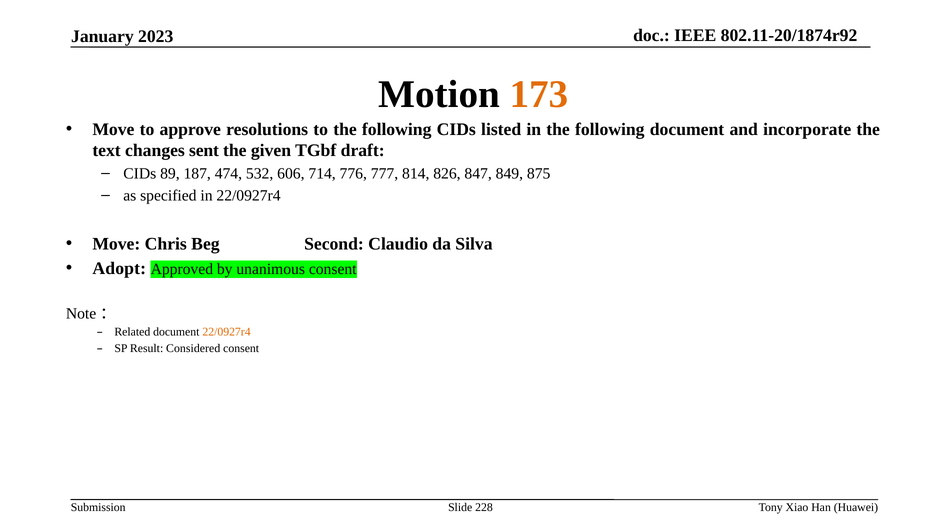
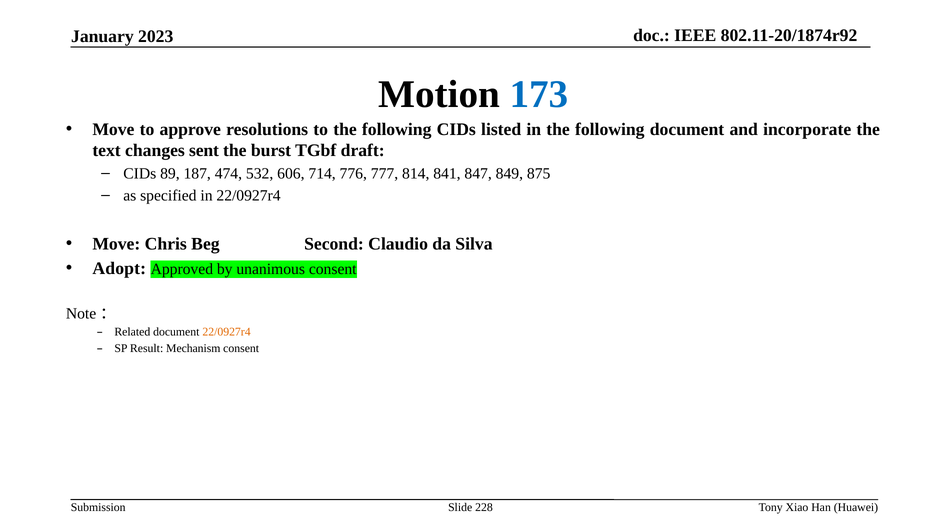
173 colour: orange -> blue (539, 94)
given: given -> burst (271, 151)
826: 826 -> 841 (447, 174)
Considered: Considered -> Mechanism (193, 349)
